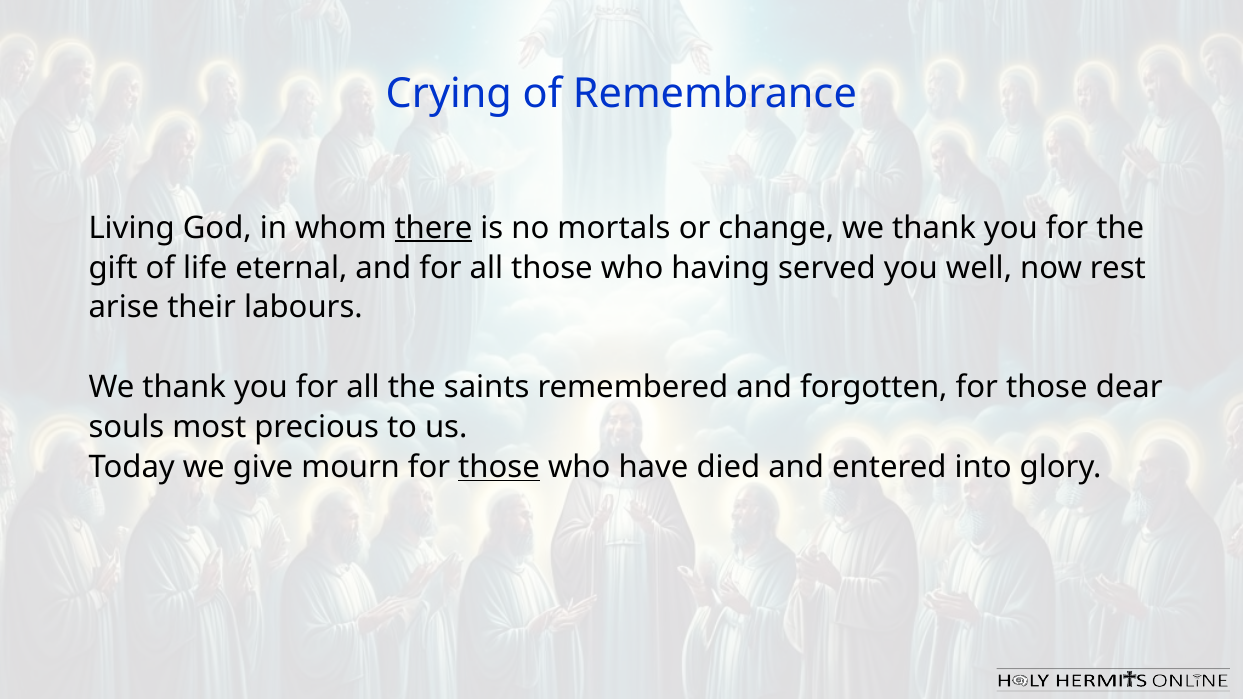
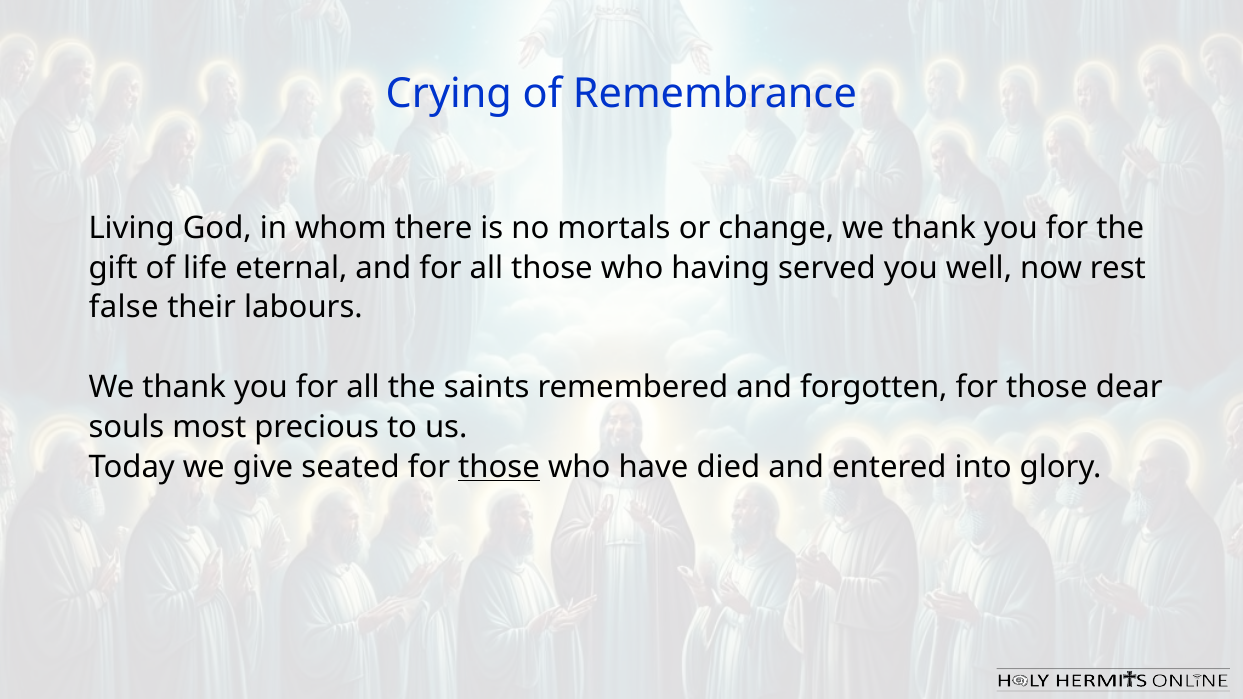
there underline: present -> none (434, 228)
arise: arise -> false (124, 308)
mourn: mourn -> seated (351, 467)
